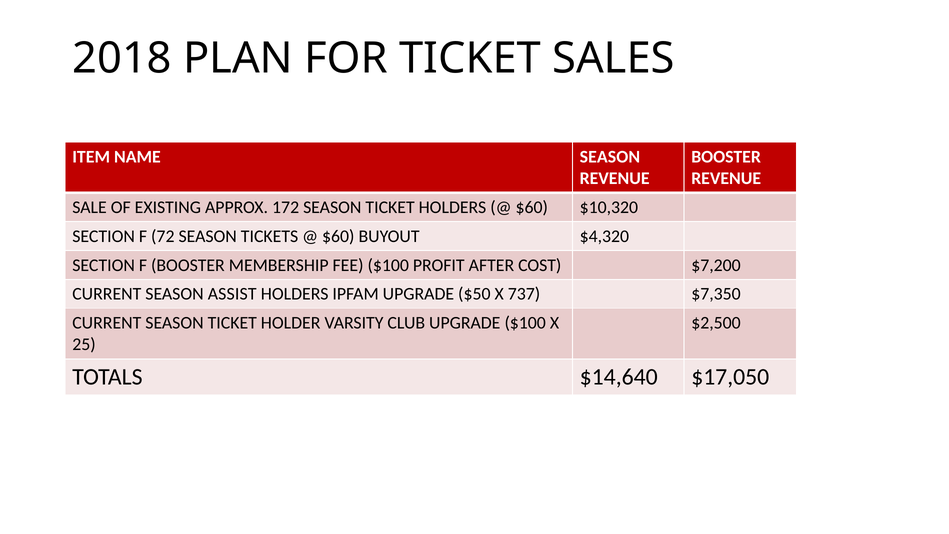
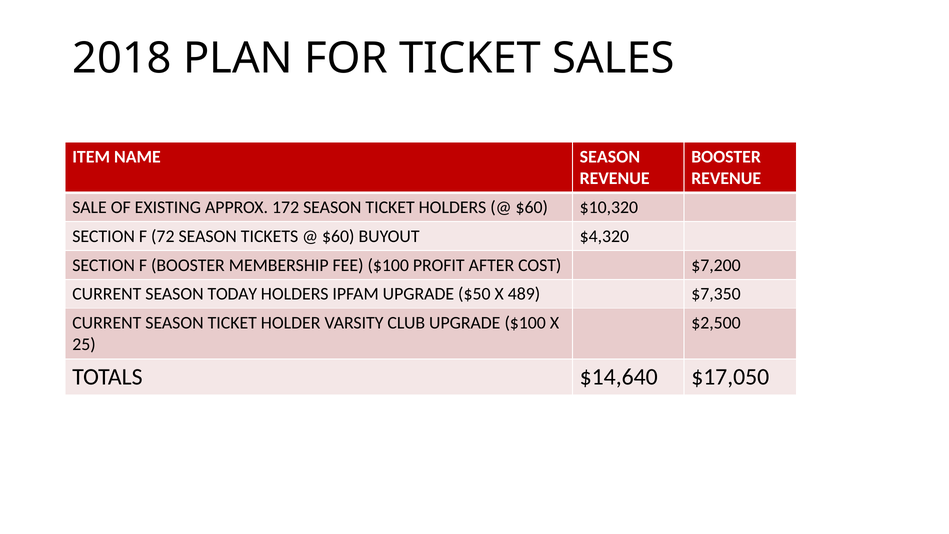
ASSIST: ASSIST -> TODAY (232, 294)
737: 737 -> 489 (524, 294)
